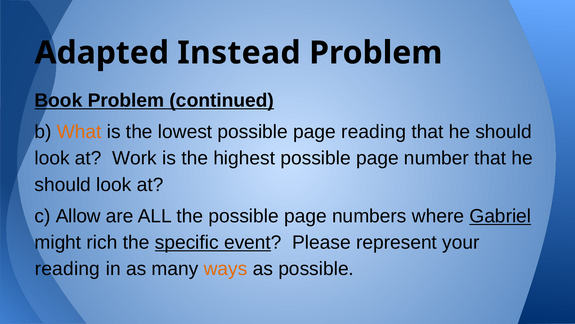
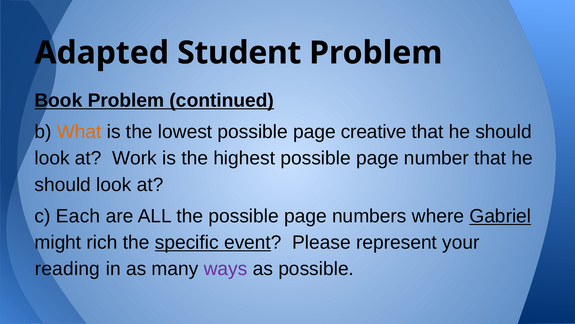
Instead: Instead -> Student (239, 53)
page reading: reading -> creative (374, 132)
Allow: Allow -> Each (78, 216)
ways colour: orange -> purple (226, 269)
